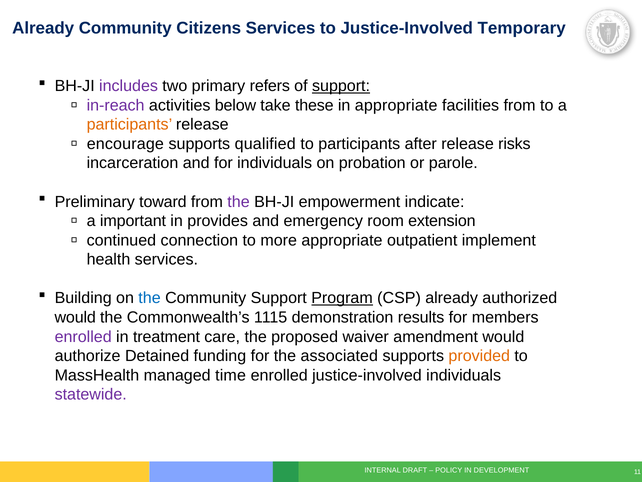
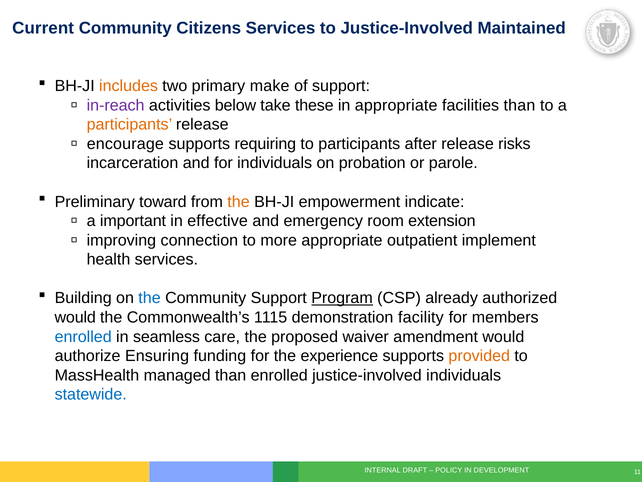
Already: Already -> Current (43, 28)
Temporary: Temporary -> Maintained (522, 28)
includes colour: purple -> orange (129, 86)
refers: refers -> make (270, 86)
support underline: present -> none (341, 86)
facilities from: from -> than (519, 105)
qualified: qualified -> requiring (265, 144)
the colour: purple -> orange (239, 202)
provides: provides -> effective (218, 221)
continued: continued -> improving (121, 240)
results: results -> facility (421, 317)
enrolled colour: purple -> blue (83, 336)
treatment: treatment -> seamless (167, 336)
Detained: Detained -> Ensuring (157, 356)
associated: associated -> experience (339, 356)
managed time: time -> than (231, 375)
statewide colour: purple -> blue (91, 394)
